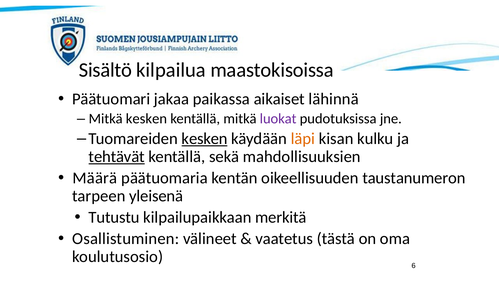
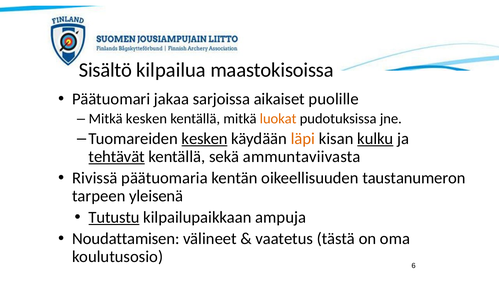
paikassa: paikassa -> sarjoissa (221, 99)
lähinnä: lähinnä -> puolille (334, 99)
luokat colour: purple -> orange (278, 119)
kulku underline: none -> present (375, 138)
mahdollisuuksien: mahdollisuuksien -> ammuntaviivasta (302, 156)
Määrä: Määrä -> Rivissä (95, 178)
Tutustu underline: none -> present (114, 217)
merkitä: merkitä -> ampuja (281, 217)
Osallistuminen: Osallistuminen -> Noudattamisen (126, 238)
